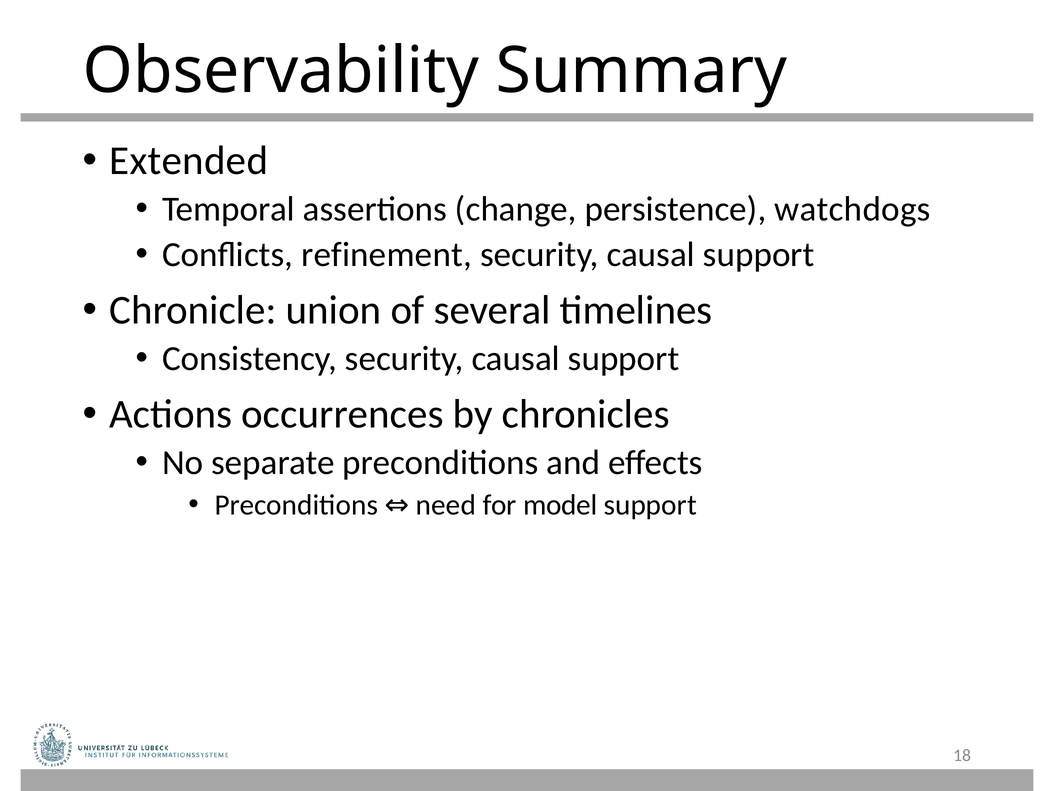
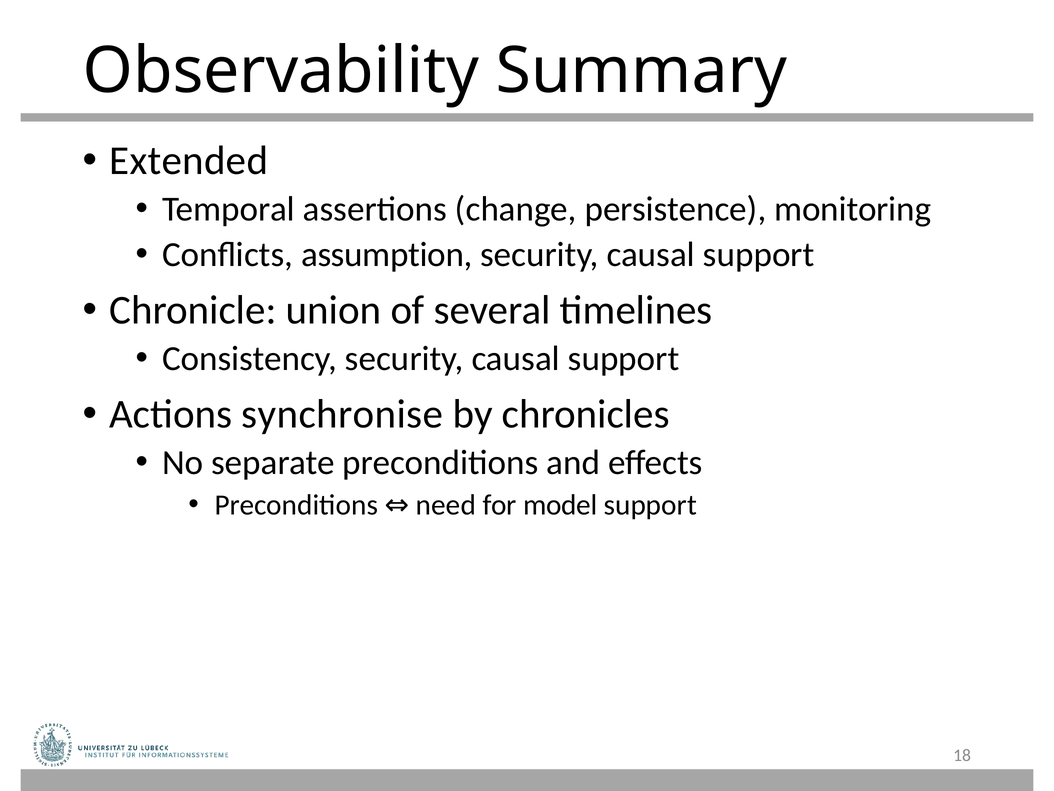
watchdogs: watchdogs -> monitoring (853, 209)
refinement: refinement -> assumption (387, 254)
occurrences: occurrences -> synchronise (342, 414)
